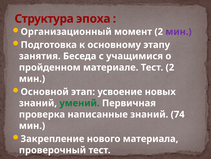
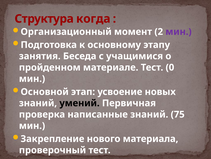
эпоха: эпоха -> когда (93, 19)
Тест 2: 2 -> 0 (170, 67)
умений colour: green -> black (79, 103)
74: 74 -> 75 (178, 114)
